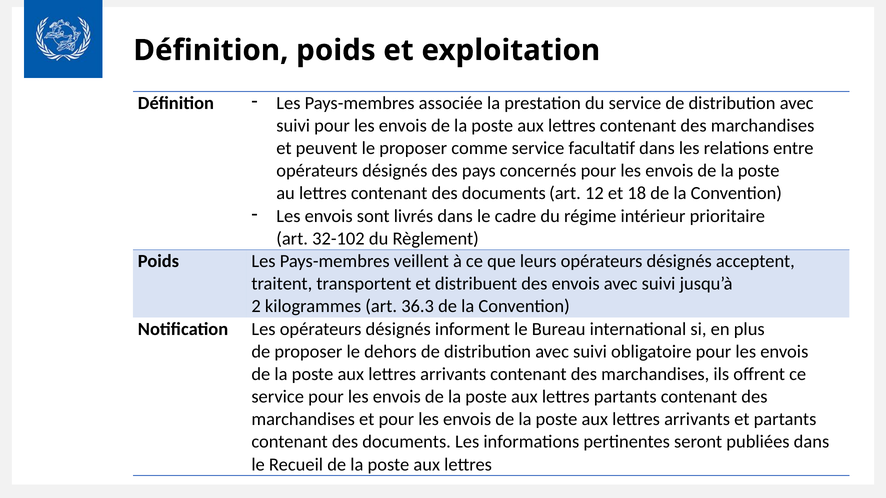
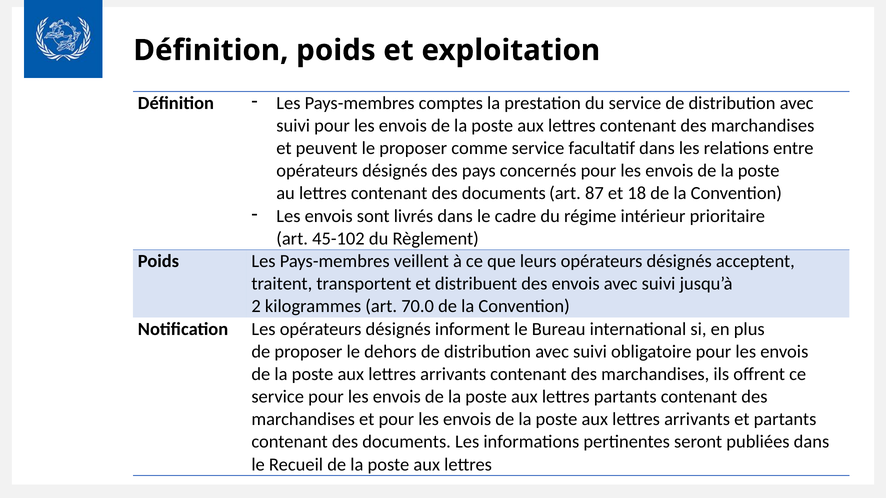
associée: associée -> comptes (451, 103)
12: 12 -> 87 (594, 194)
32-102: 32-102 -> 45-102 (338, 239)
36.3: 36.3 -> 70.0 (418, 307)
